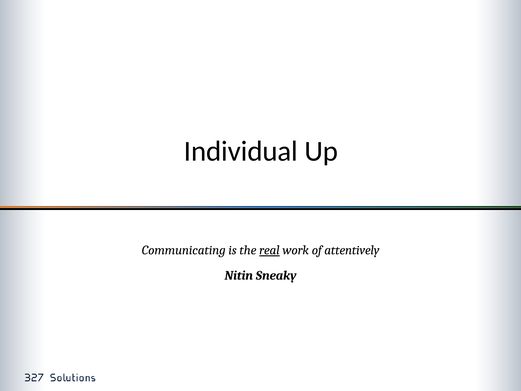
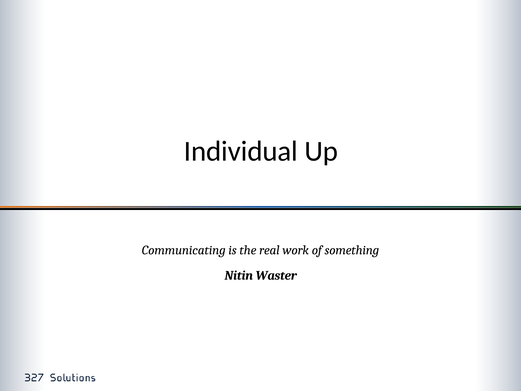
real underline: present -> none (269, 250)
attentively: attentively -> something (352, 250)
Sneaky: Sneaky -> Waster (276, 275)
